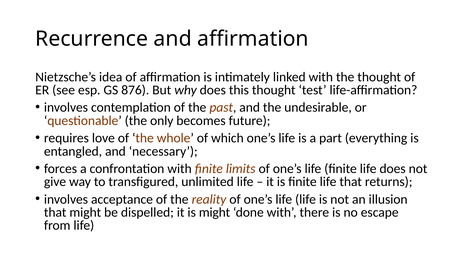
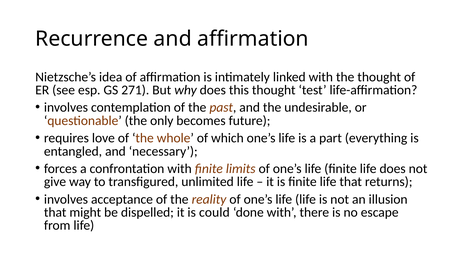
876: 876 -> 271 (135, 90)
is might: might -> could (214, 213)
